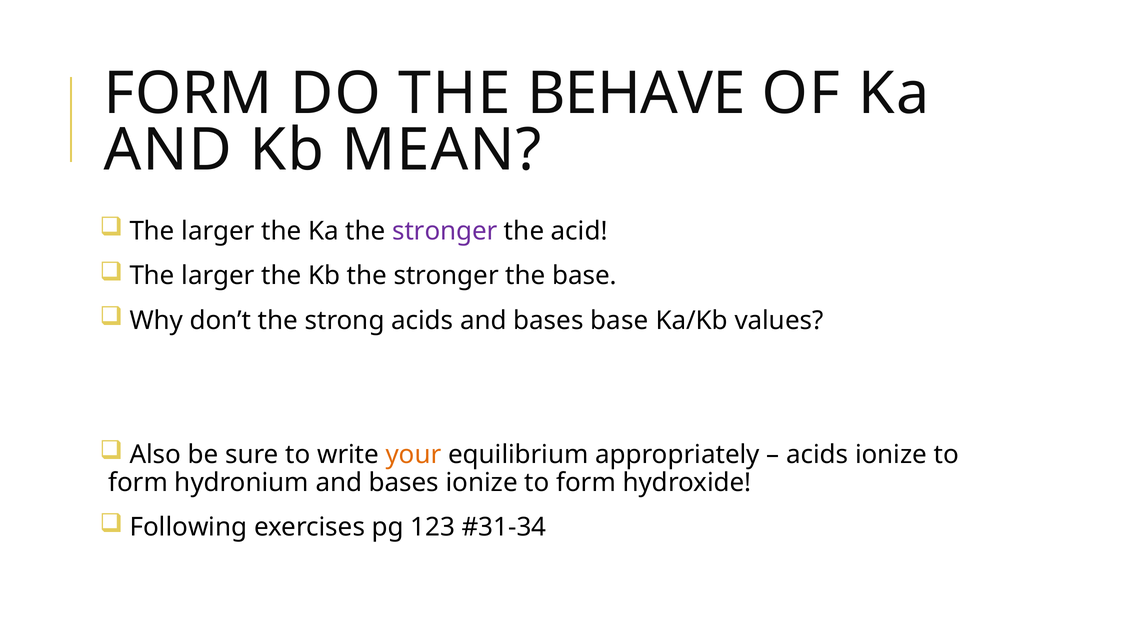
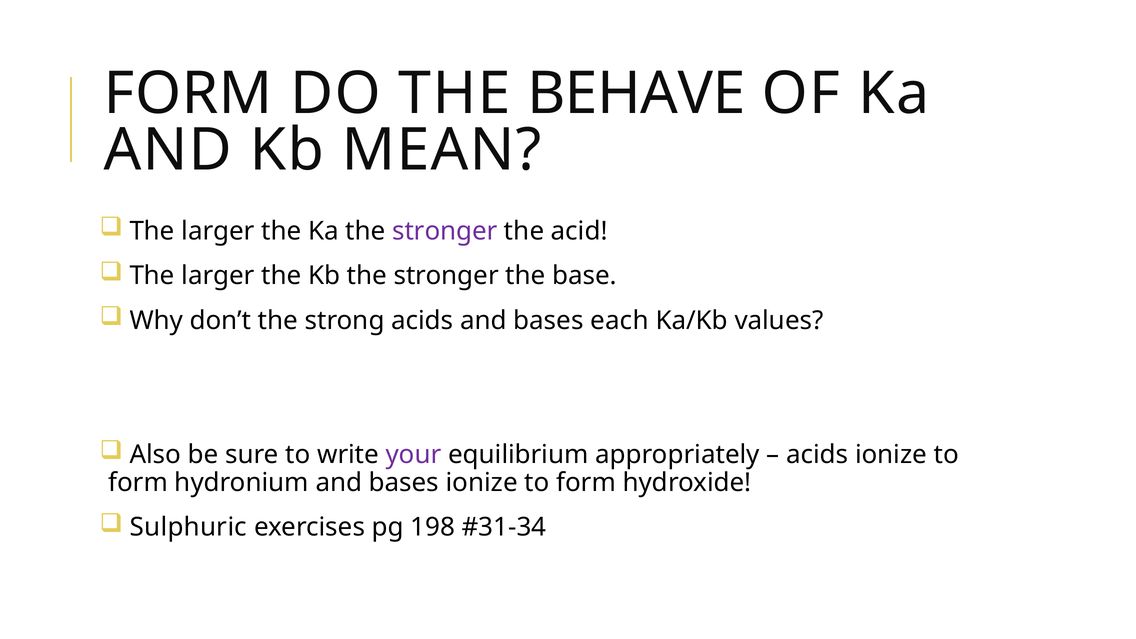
bases base: base -> each (619, 321)
your colour: orange -> purple (413, 454)
Following: Following -> Sulphuric (188, 527)
123: 123 -> 198 (433, 527)
